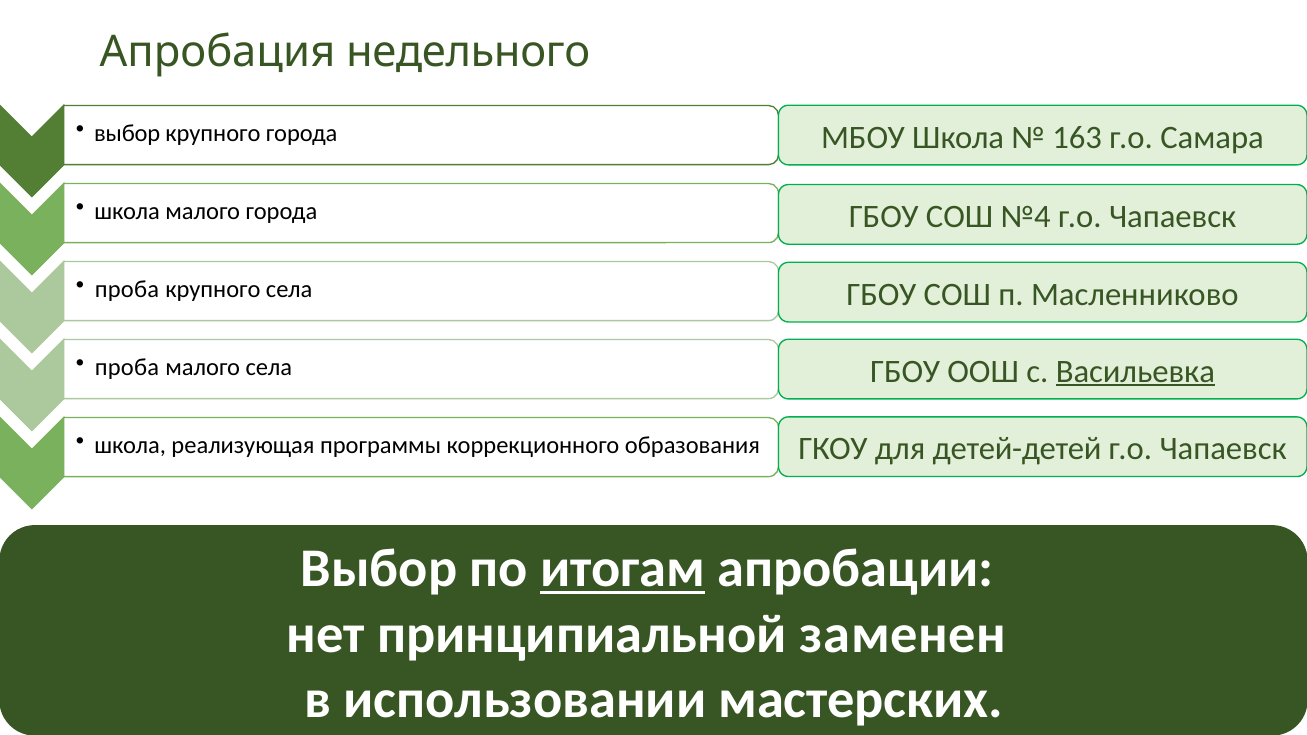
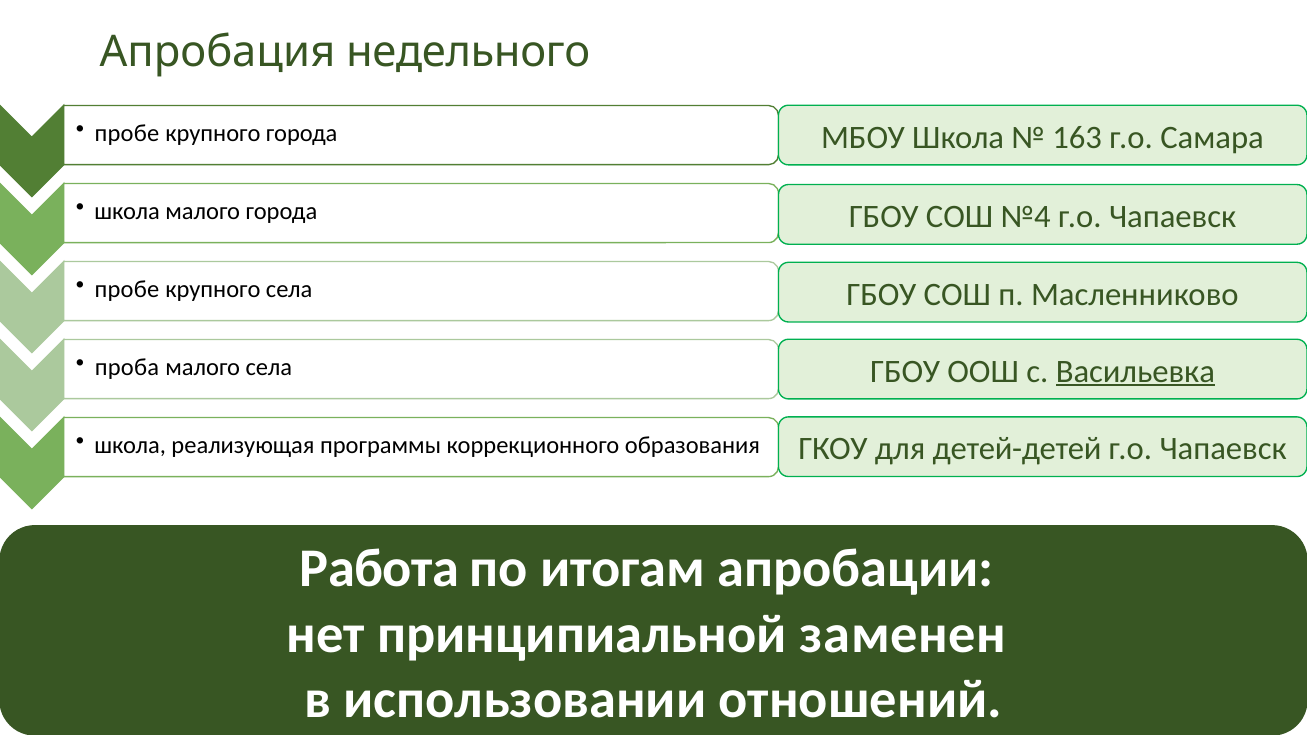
выбор: выбор -> пробе (127, 134)
проба: проба -> пробе (127, 290)
Выбор: Выбор -> Работа (379, 569)
итогам underline: present -> none (623, 569)
мастерских: мастерских -> отношений (860, 700)
